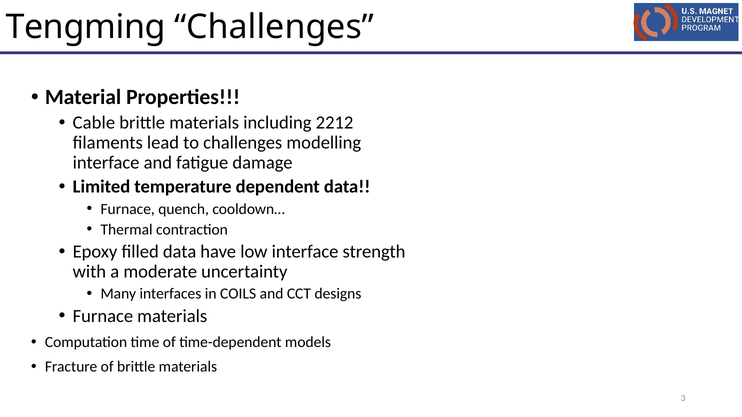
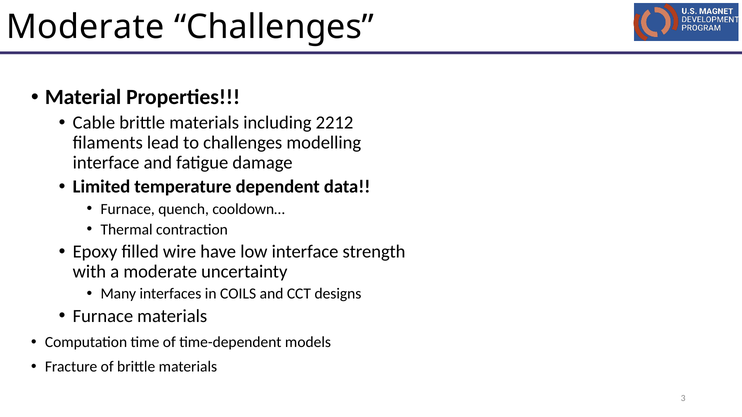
Tengming: Tengming -> Moderate (85, 27)
filled data: data -> wire (180, 252)
